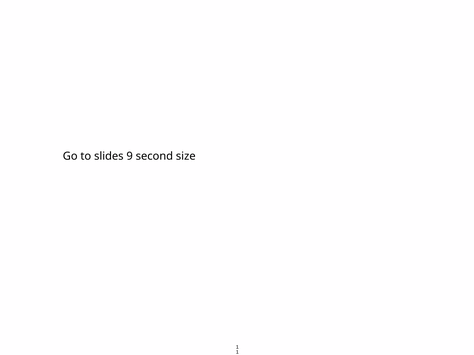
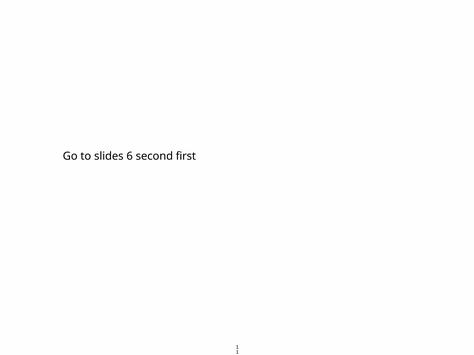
9: 9 -> 6 (130, 156)
size: size -> first (186, 156)
